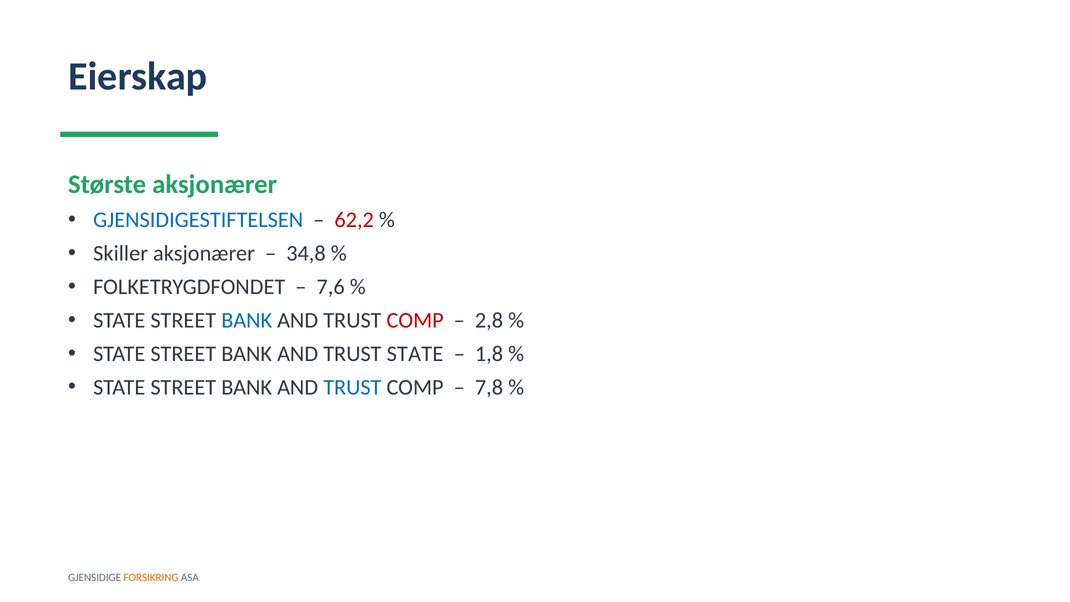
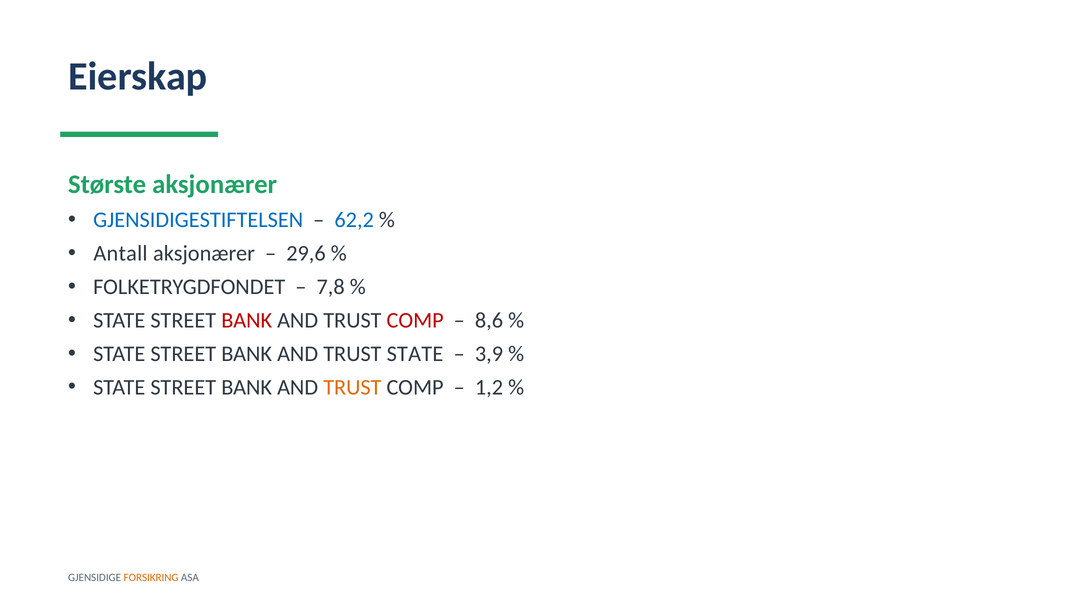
62,2 colour: red -> blue (354, 220)
Skiller: Skiller -> Antall (121, 253)
34,8: 34,8 -> 29,6 (306, 253)
7,6: 7,6 -> 7,8 (331, 287)
BANK colour: blue -> red (247, 320)
2,8: 2,8 -> 8,6 (489, 320)
1,8: 1,8 -> 3,9 (489, 354)
TRUST colour: blue -> orange (352, 387)
7,8: 7,8 -> 1,2 (489, 387)
